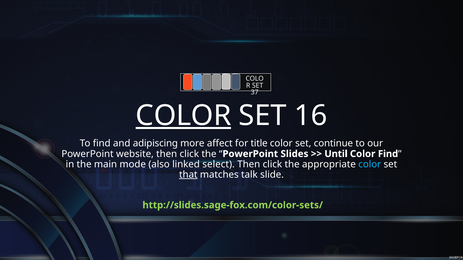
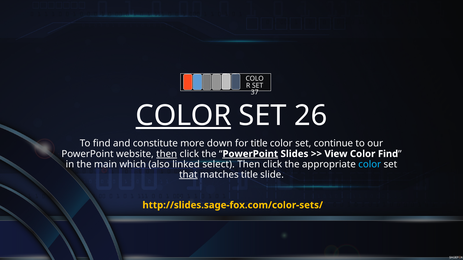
16: 16 -> 26 (311, 116)
adipiscing: adipiscing -> constitute (155, 144)
affect: affect -> down (220, 144)
then underline: none -> present (167, 154)
PowerPoint underline: none -> present (250, 154)
Until: Until -> View (336, 154)
mode: mode -> which (133, 165)
matches talk: talk -> title (249, 175)
http://slides.sage-fox.com/color-sets/ colour: light green -> yellow (233, 205)
